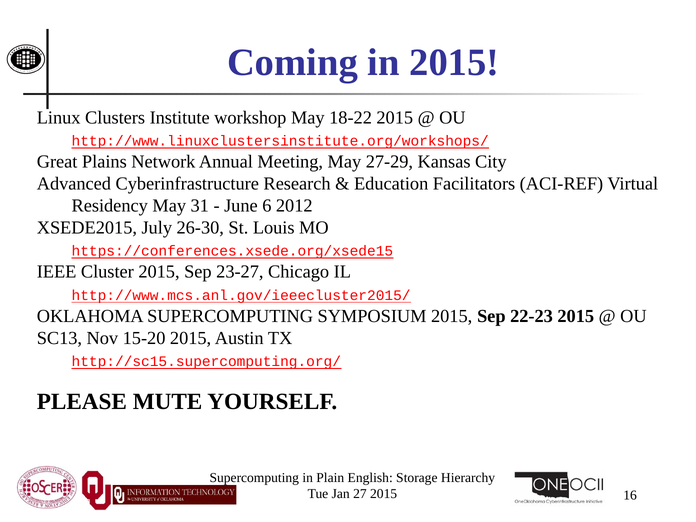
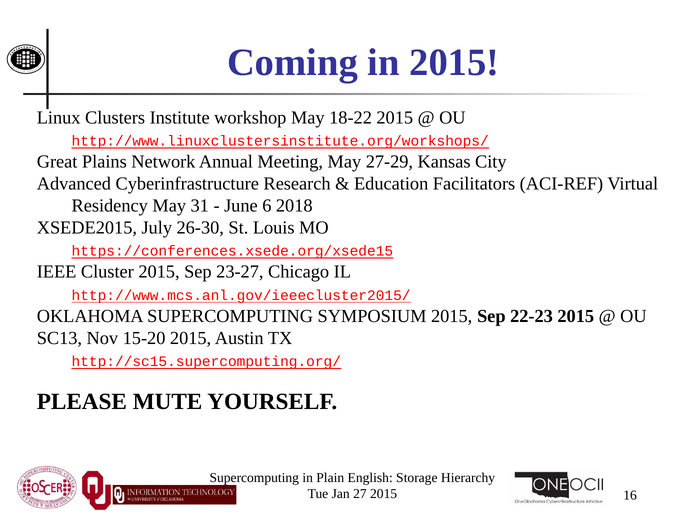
2012: 2012 -> 2018 (294, 206)
